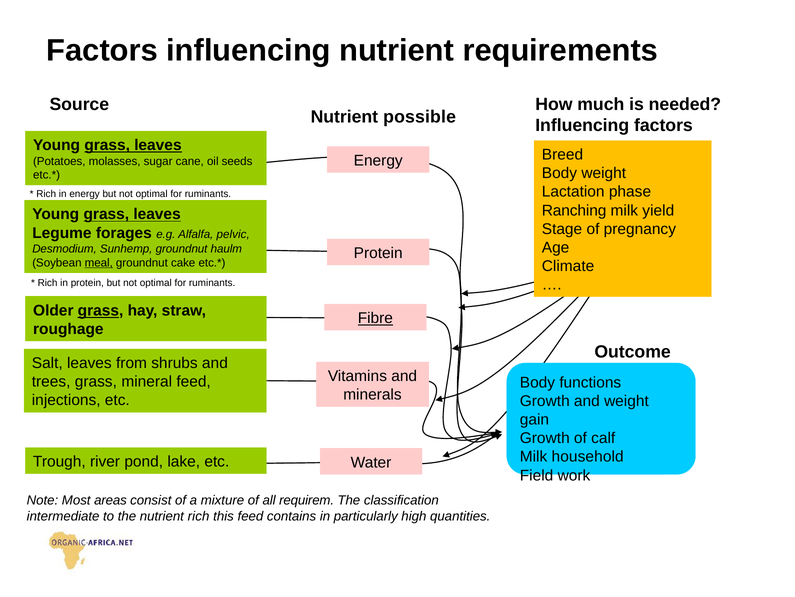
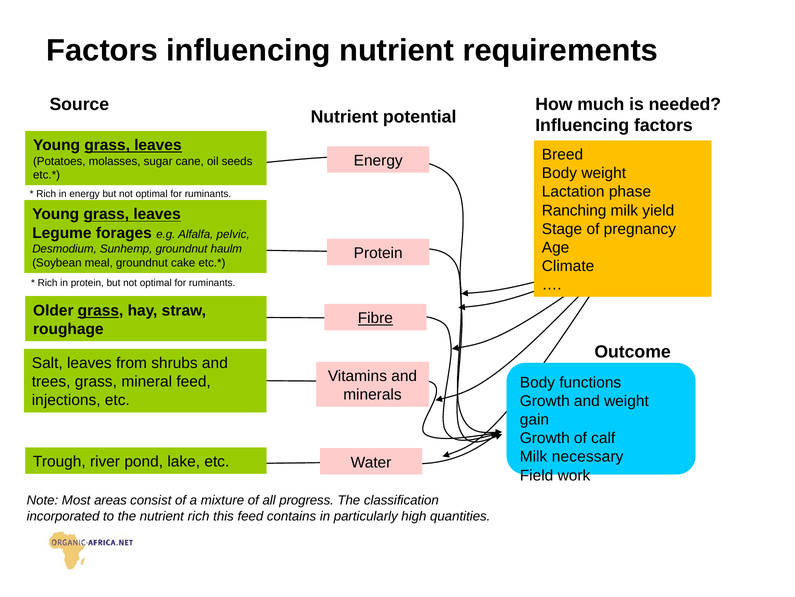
possible: possible -> potential (420, 117)
meal underline: present -> none (99, 263)
household: household -> necessary (588, 456)
requirem: requirem -> progress (307, 500)
intermediate: intermediate -> incorporated (63, 516)
